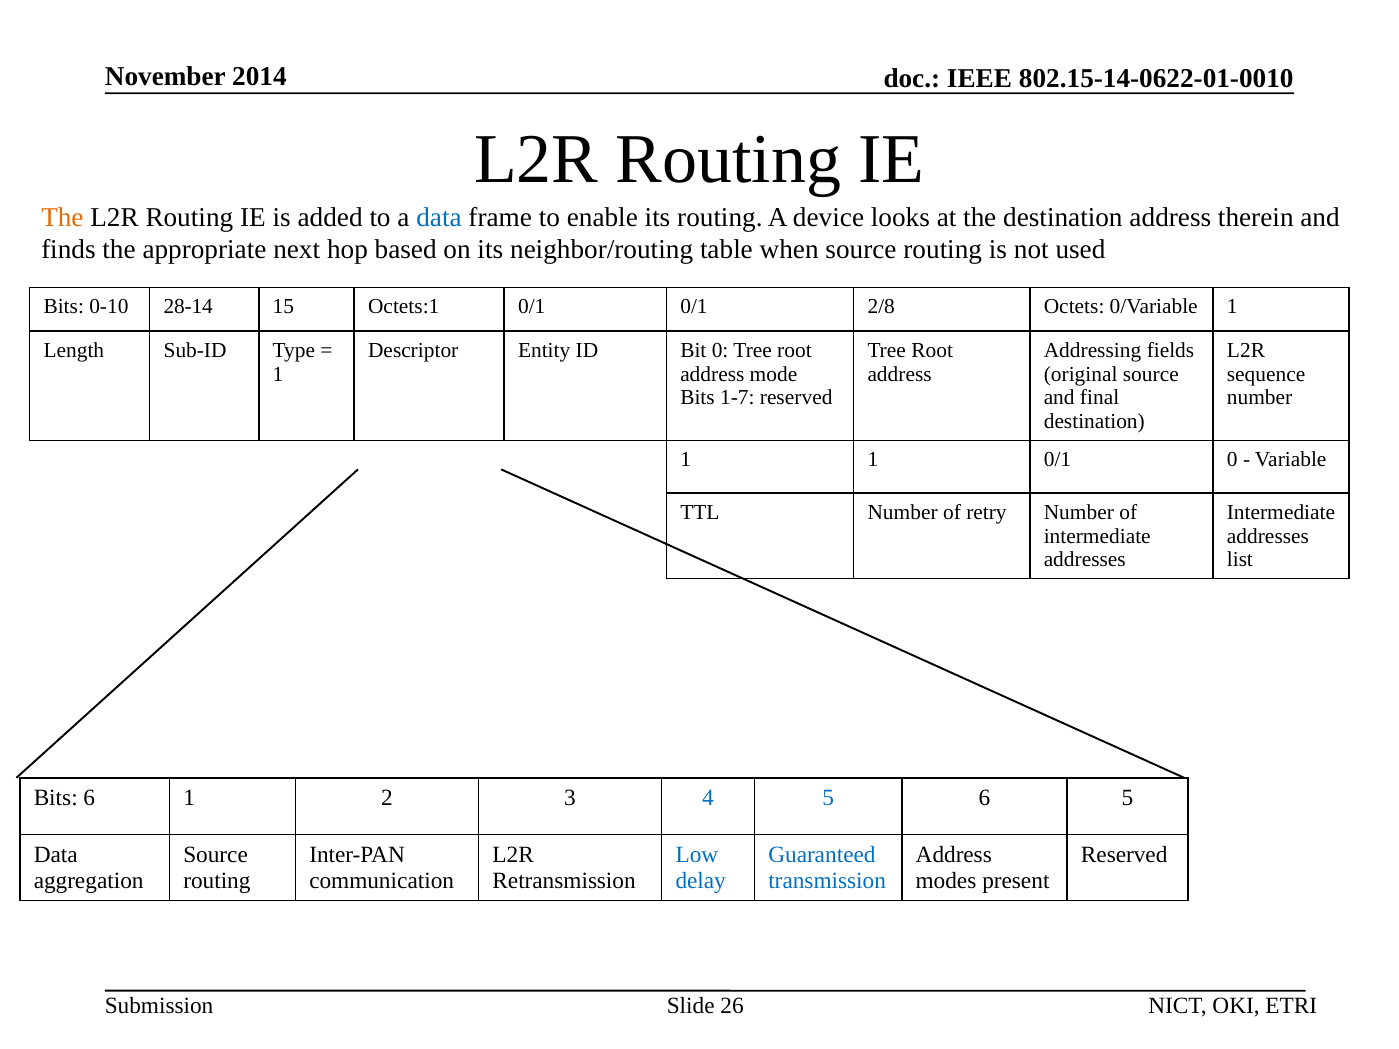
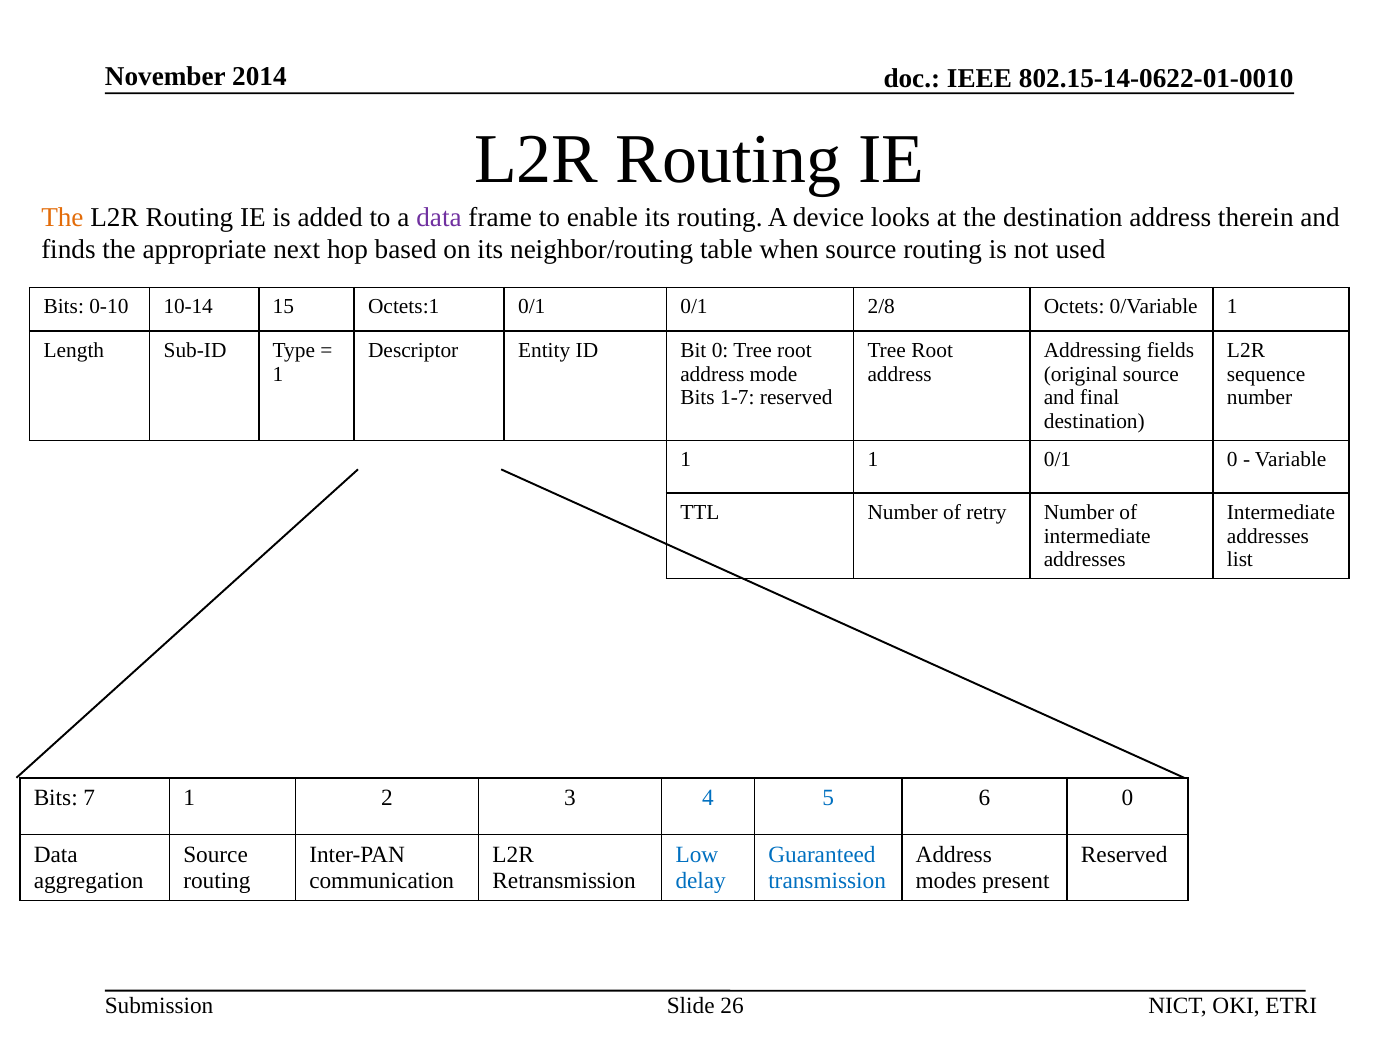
data colour: blue -> purple (439, 217)
28-14: 28-14 -> 10-14 (188, 307)
Bits 6: 6 -> 7 (89, 798)
6 5: 5 -> 0 (1128, 798)
